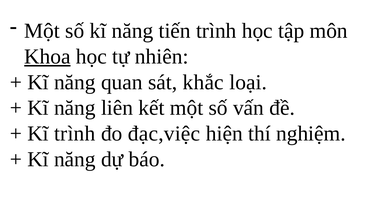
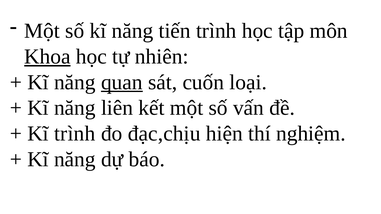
quan underline: none -> present (122, 82)
khắc: khắc -> cuốn (203, 82)
đạc,việc: đạc,việc -> đạc,chịu (164, 134)
